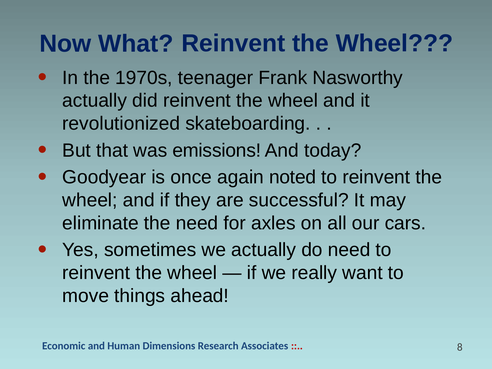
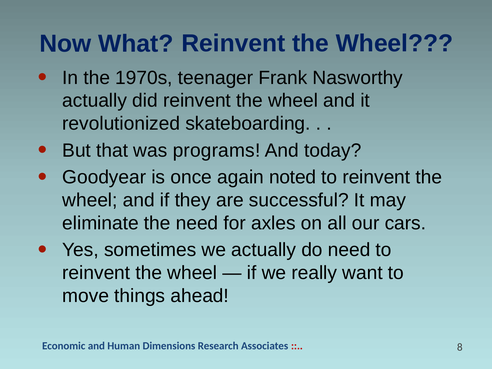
emissions: emissions -> programs (217, 150)
